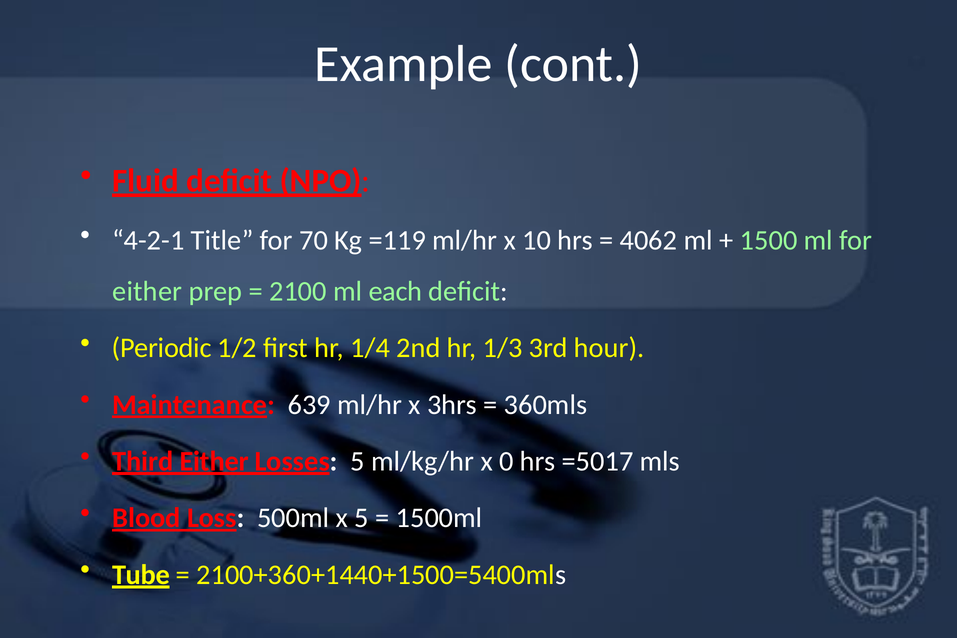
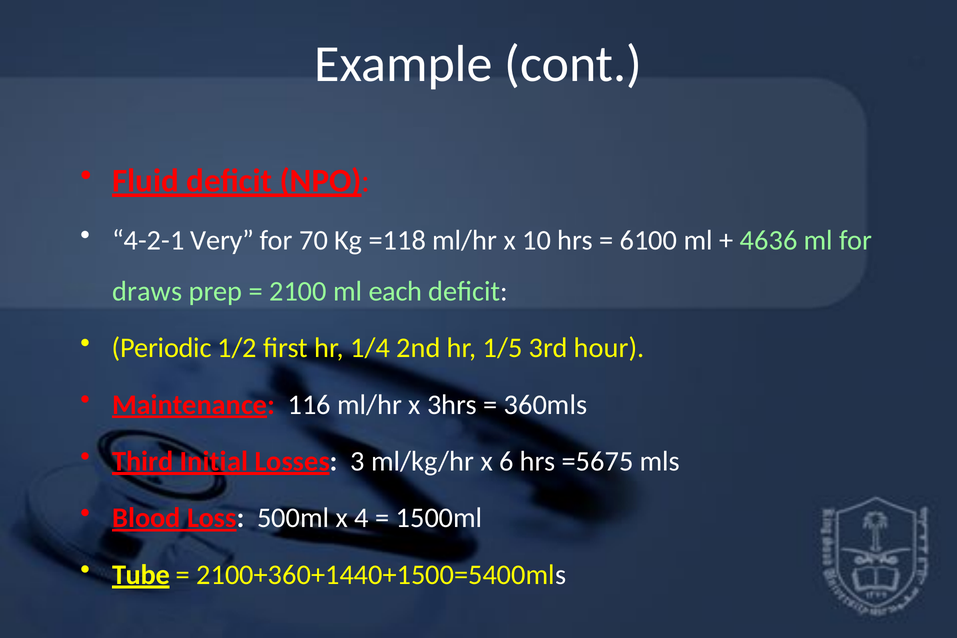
Title: Title -> Very (222, 240)
=119: =119 -> =118 (397, 240)
4062: 4062 -> 6100 (648, 240)
1500: 1500 -> 4636 (769, 240)
either: either -> draws (147, 291)
1/3: 1/3 -> 1/5 (503, 348)
639: 639 -> 116 (309, 405)
Third Either: Either -> Initial (214, 461)
Losses 5: 5 -> 3 (358, 461)
0: 0 -> 6 (506, 461)
=5017: =5017 -> =5675 (598, 461)
x 5: 5 -> 4 (362, 518)
